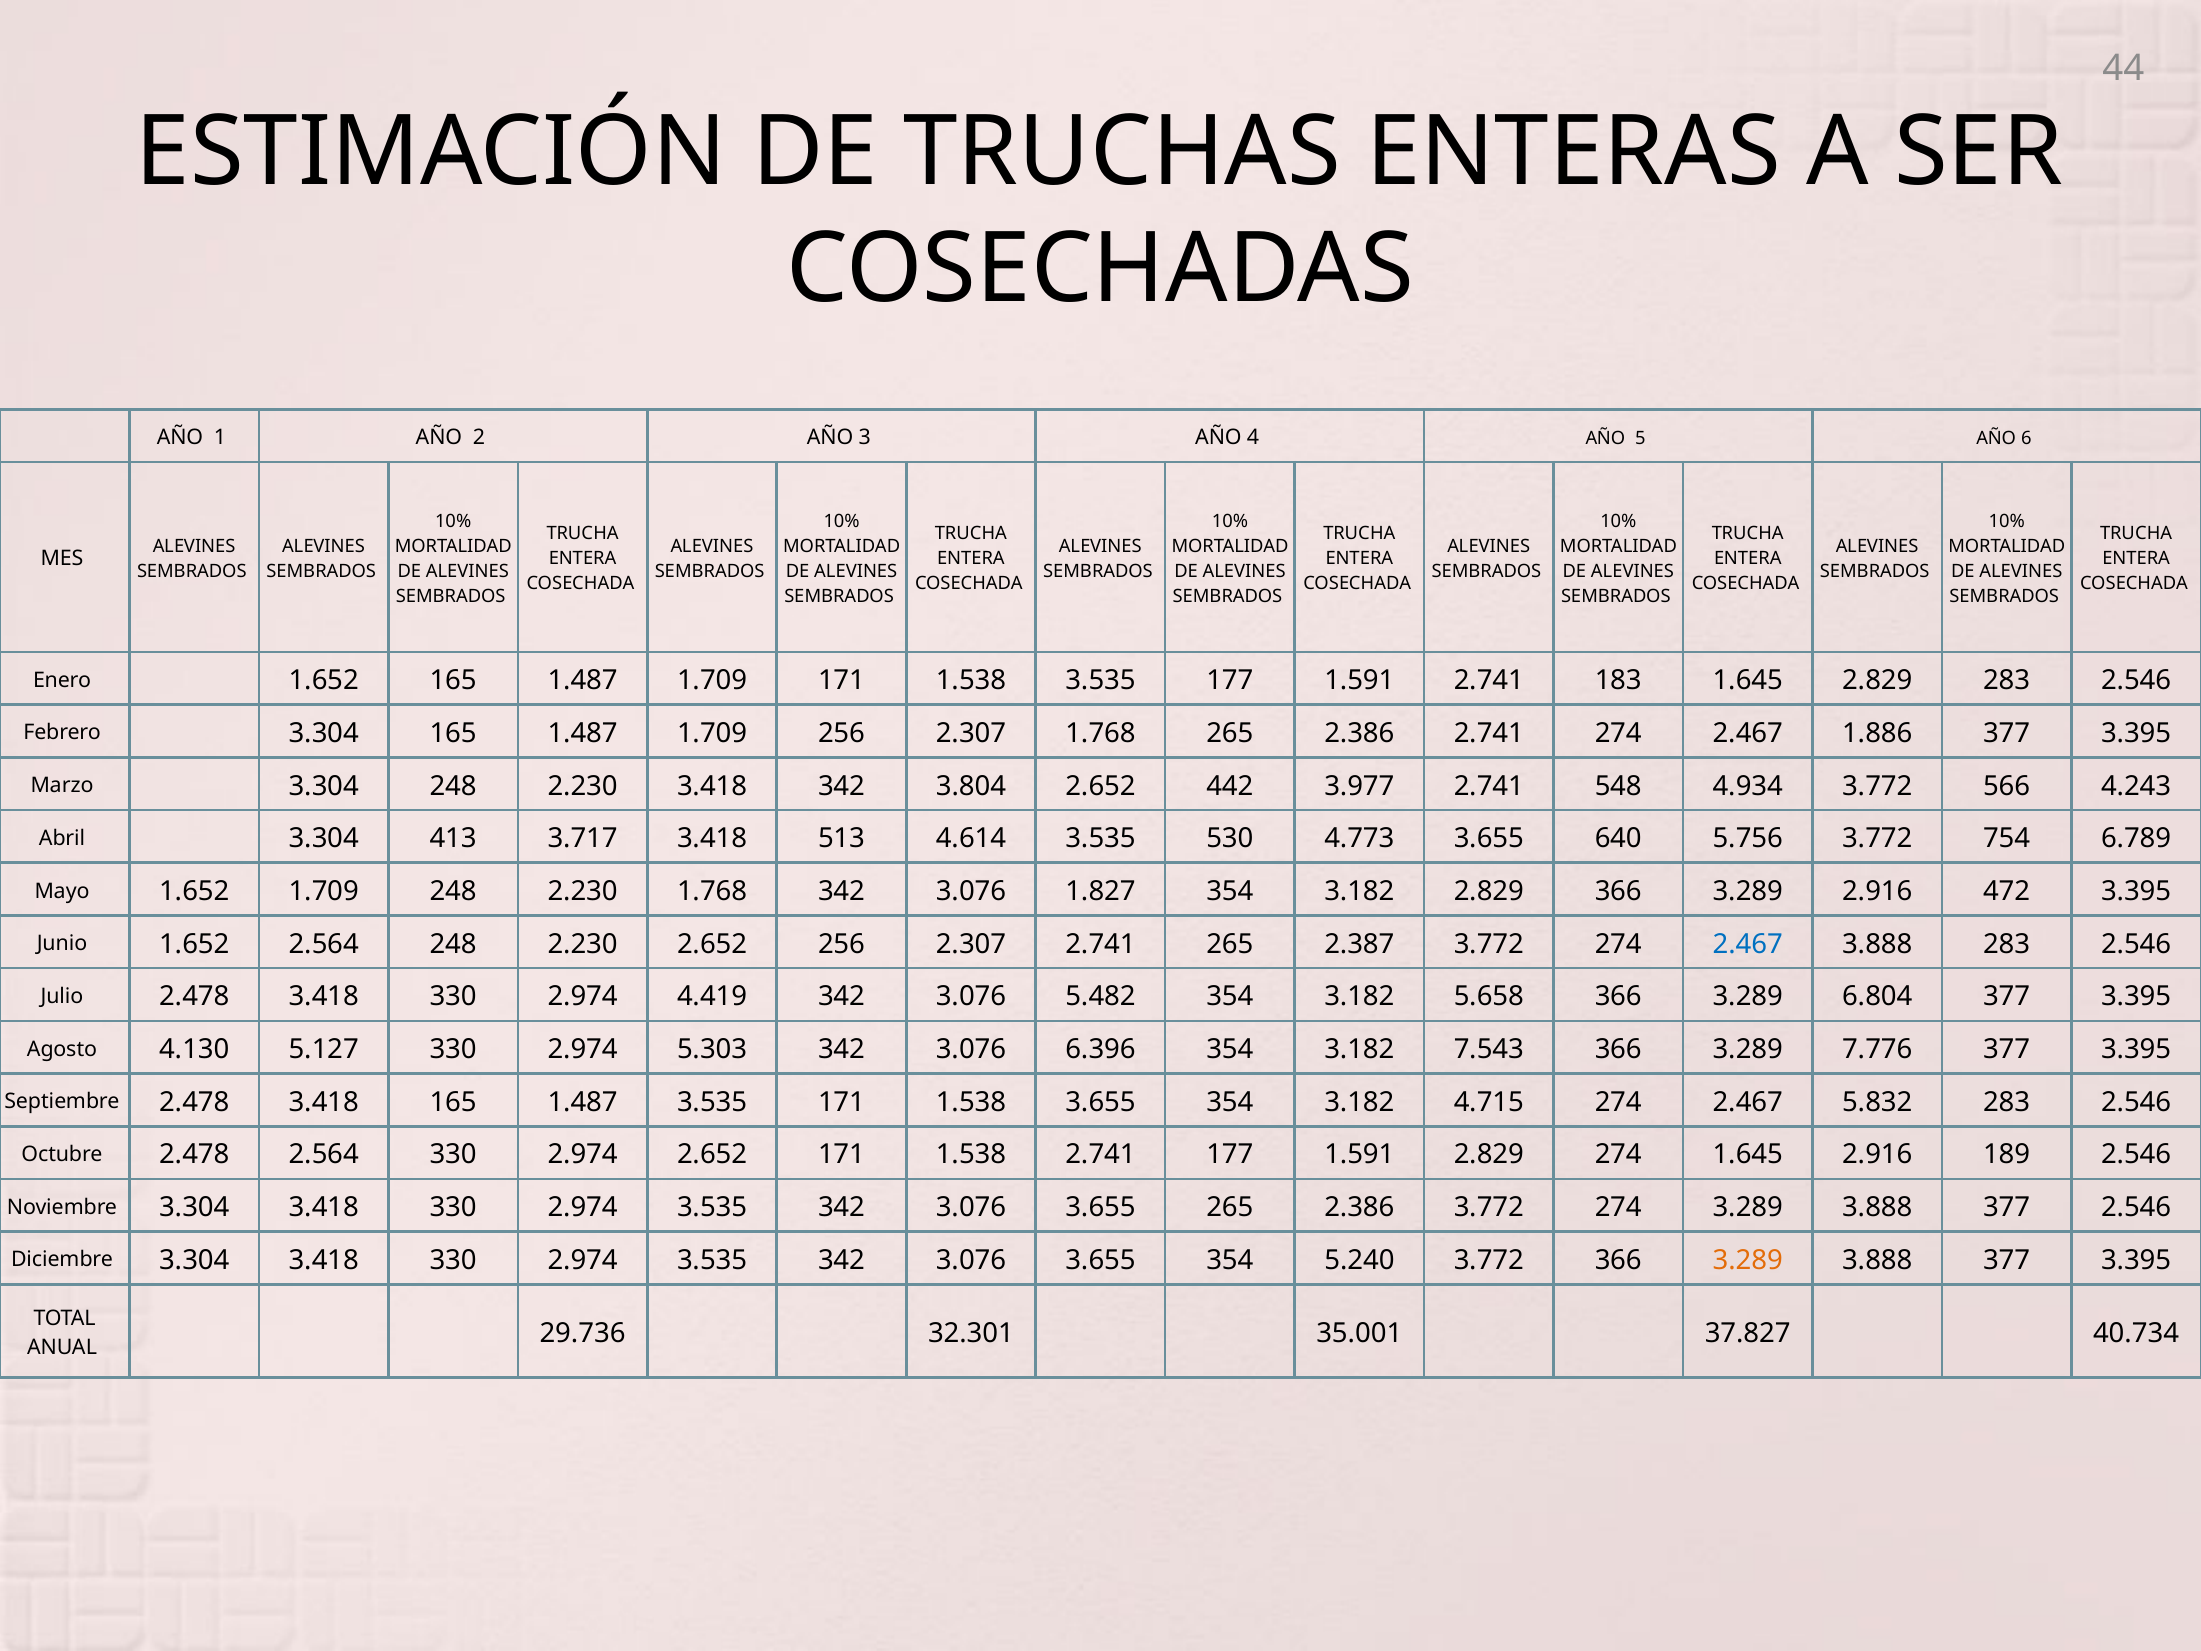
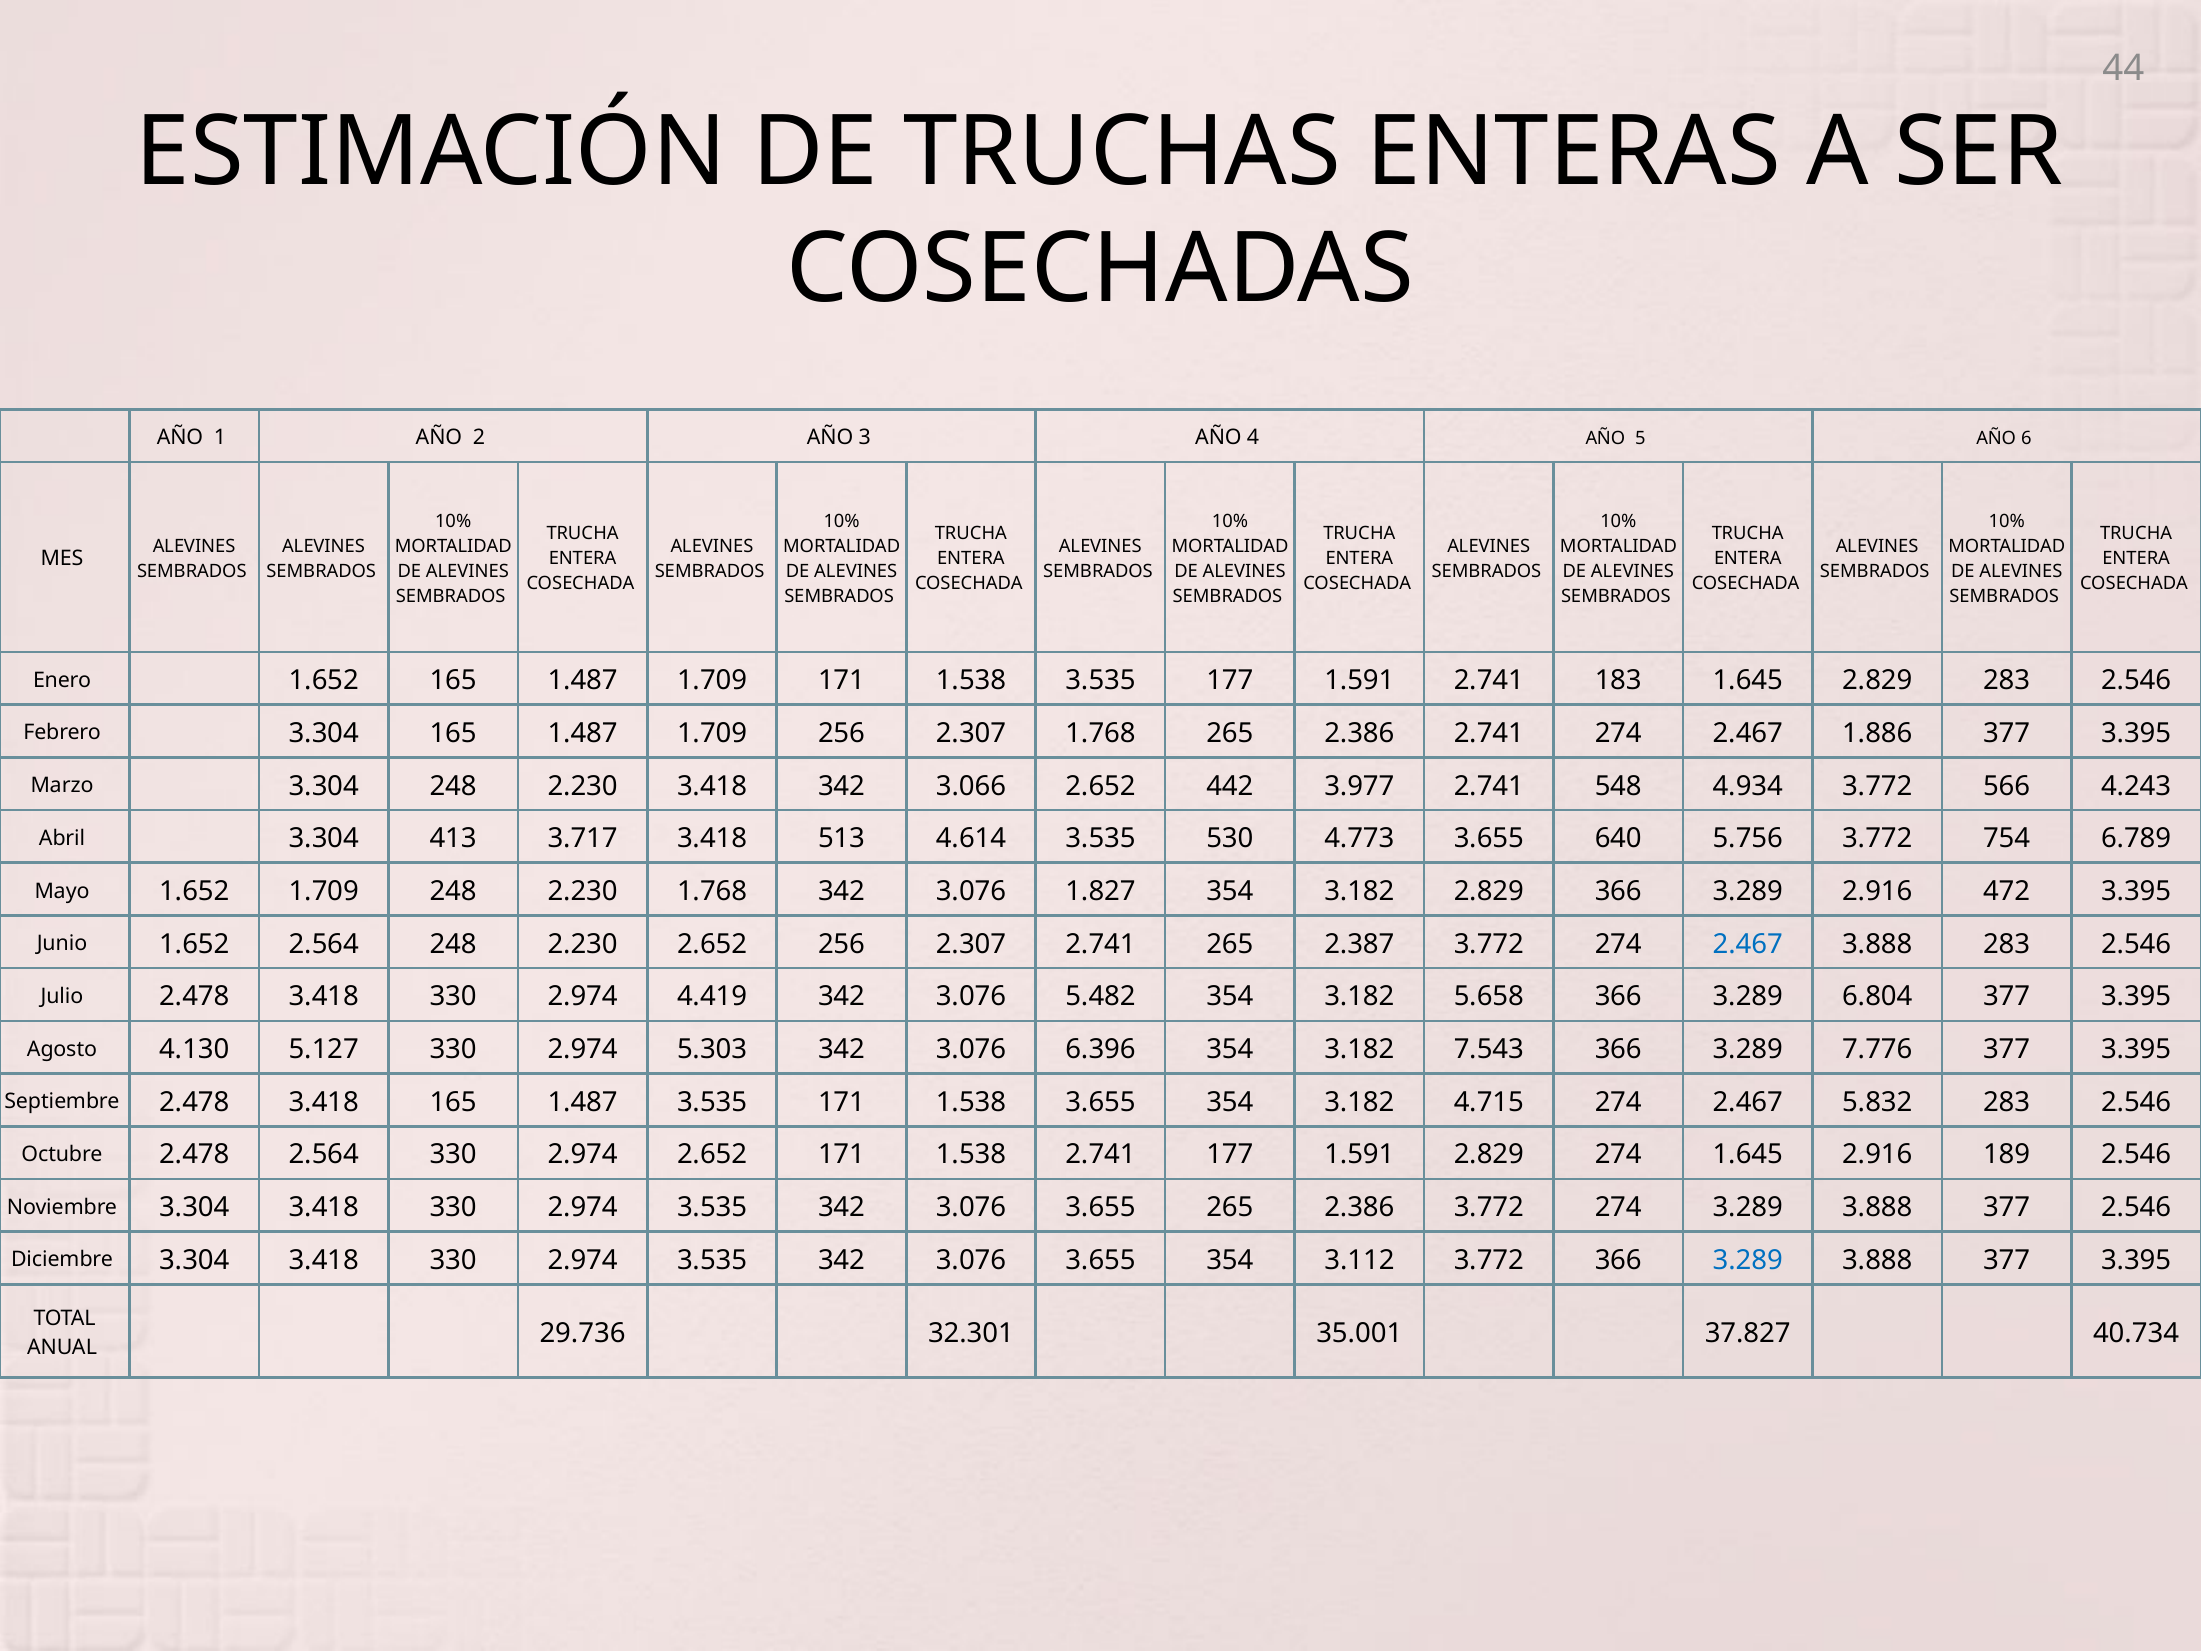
3.804: 3.804 -> 3.066 (971, 786)
5.240: 5.240 -> 3.112 (1359, 1260)
3.289 colour: orange -> blue (1748, 1260)
